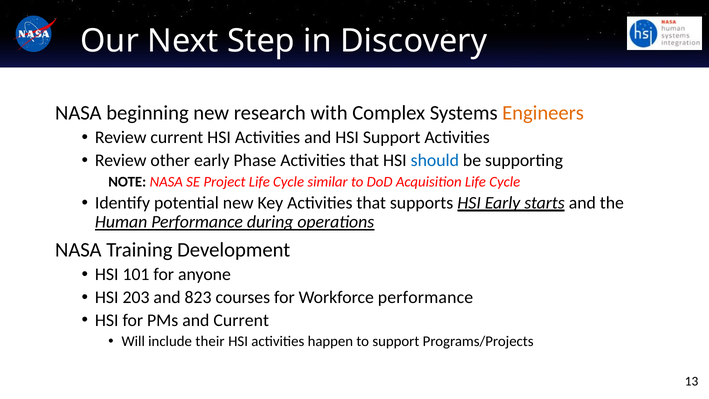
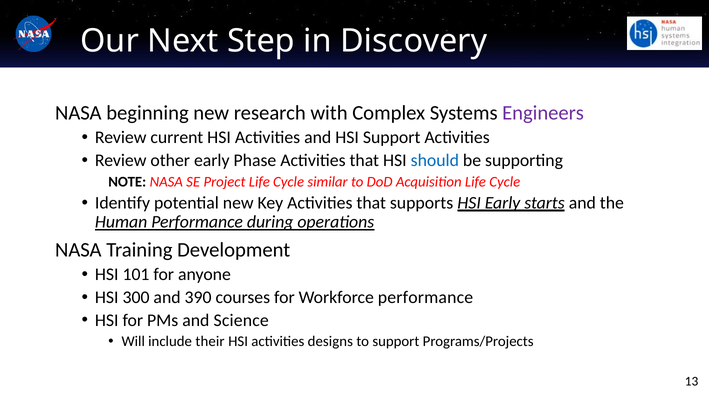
Engineers colour: orange -> purple (543, 113)
203: 203 -> 300 (136, 297)
823: 823 -> 390 (198, 297)
and Current: Current -> Science (241, 320)
happen: happen -> designs (330, 341)
